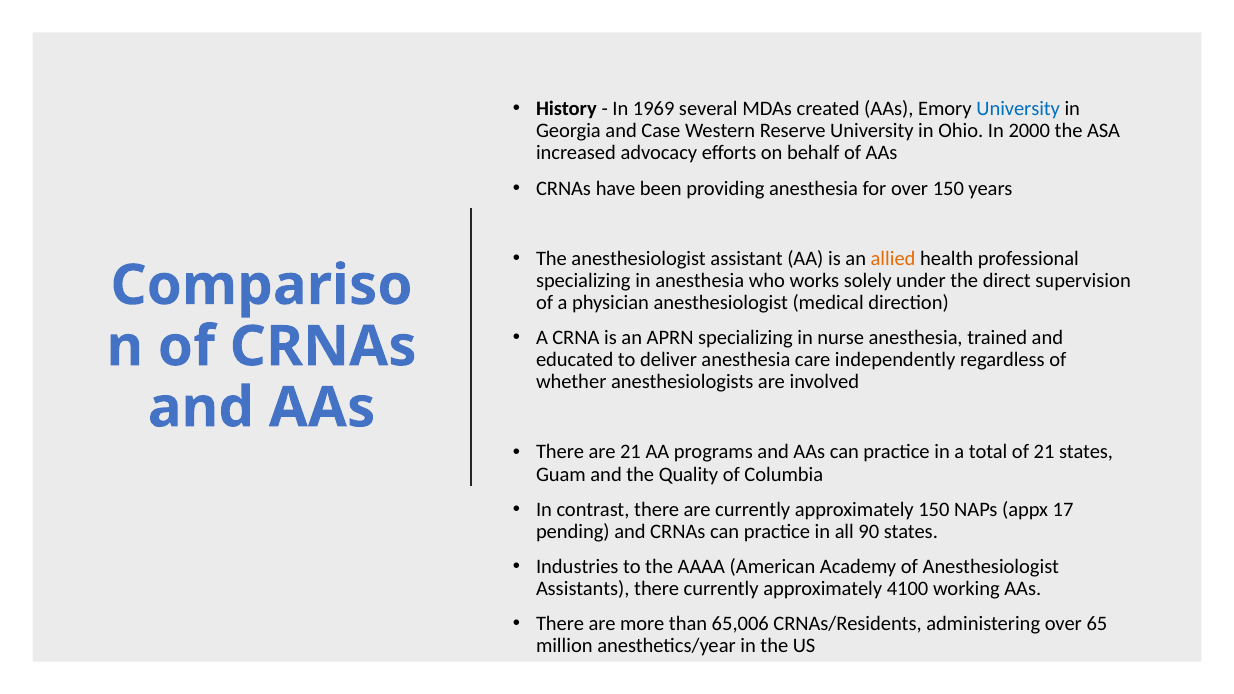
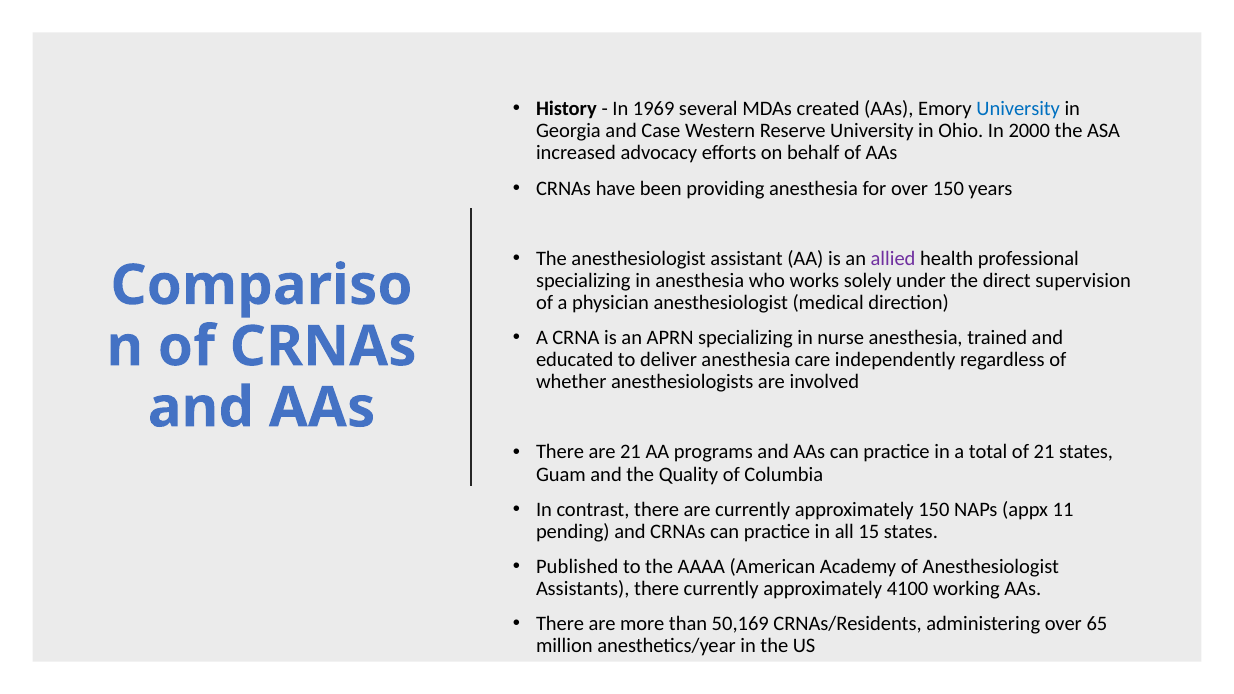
allied colour: orange -> purple (893, 258)
17: 17 -> 11 (1063, 510)
90: 90 -> 15 (869, 532)
Industries: Industries -> Published (577, 567)
65,006: 65,006 -> 50,169 (740, 624)
